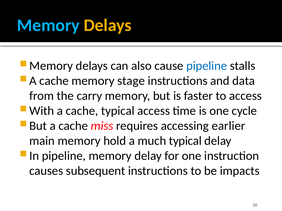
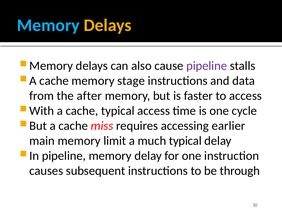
pipeline colour: blue -> purple (207, 66)
carry: carry -> after (89, 96)
hold: hold -> limit (115, 141)
impacts: impacts -> through (240, 171)
